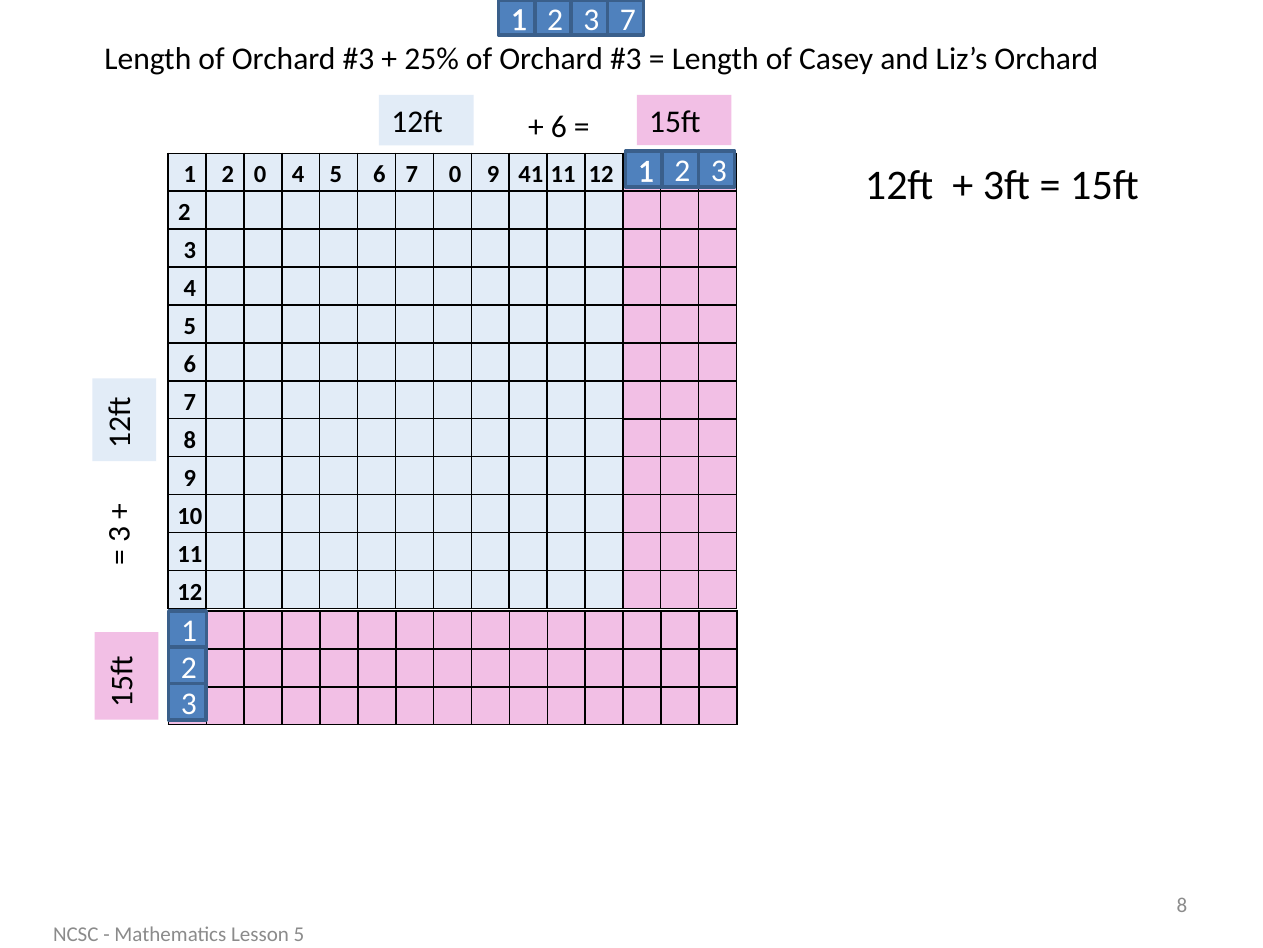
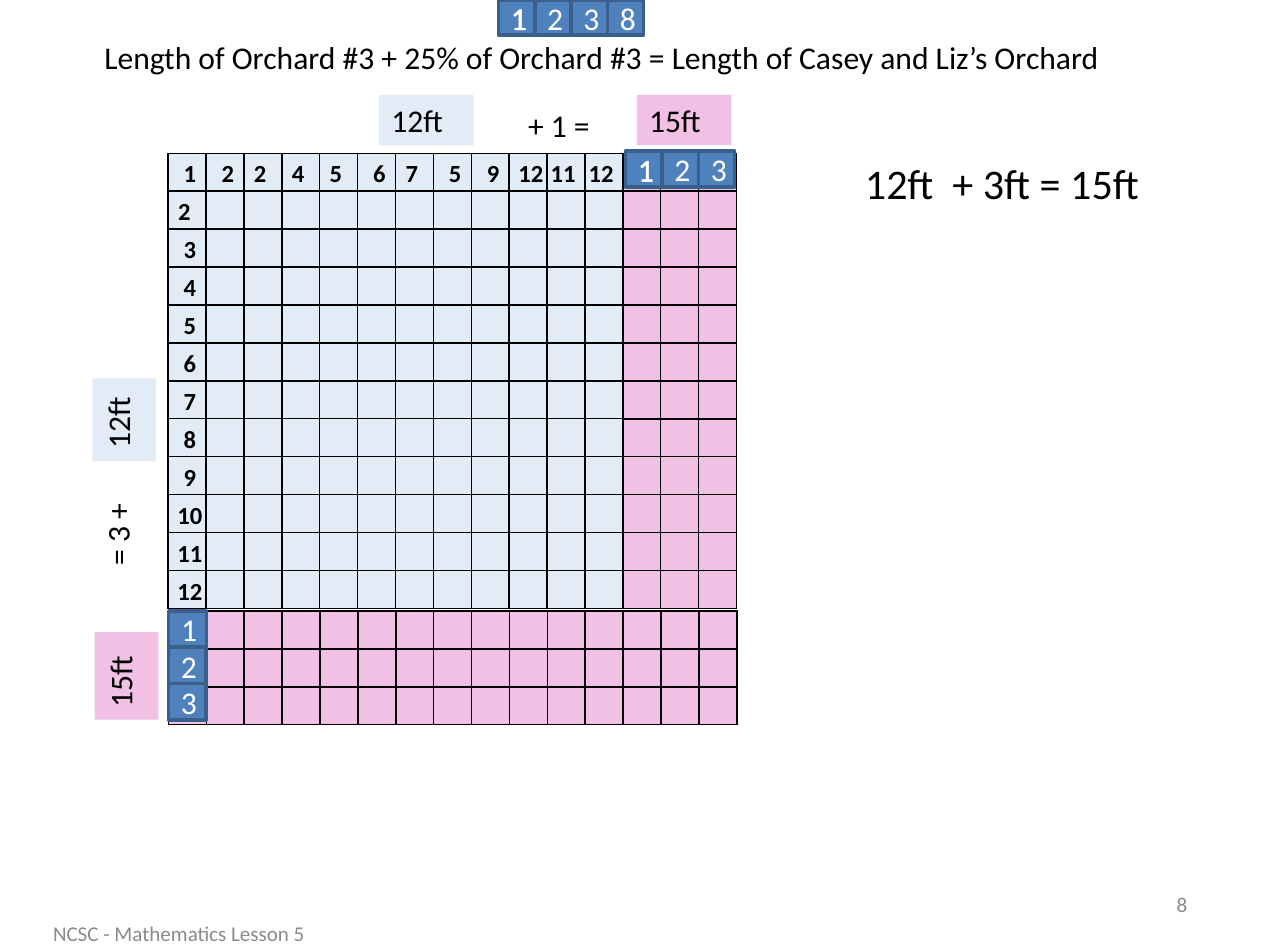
3 7: 7 -> 8 (628, 20)
6: 6 -> 1 (559, 127)
2 0: 0 -> 2 (260, 175)
7 0: 0 -> 5 (455, 175)
9 41: 41 -> 12 (531, 175)
